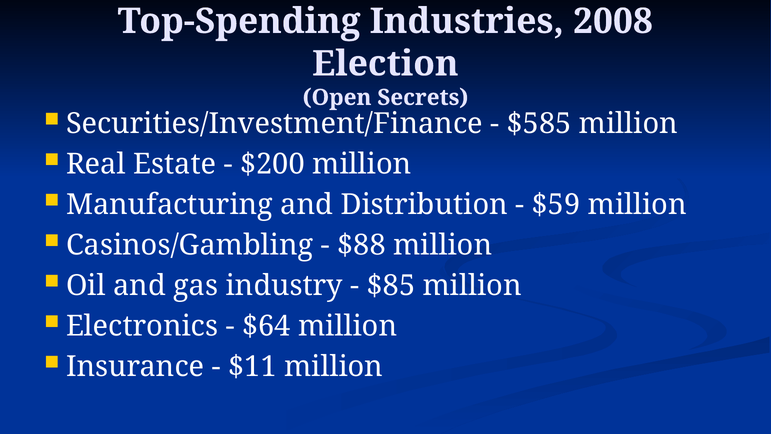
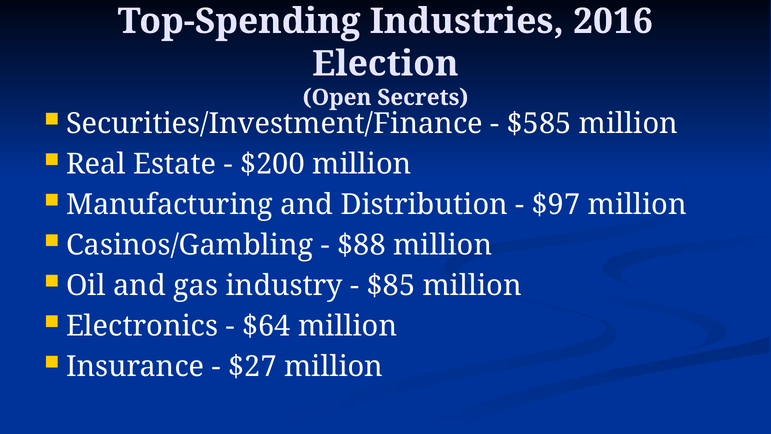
2008: 2008 -> 2016 (613, 21)
$59: $59 -> $97 (556, 204)
$11: $11 -> $27 (252, 366)
